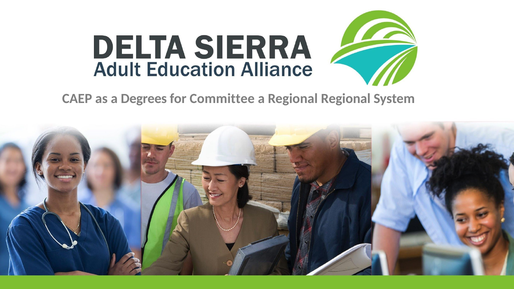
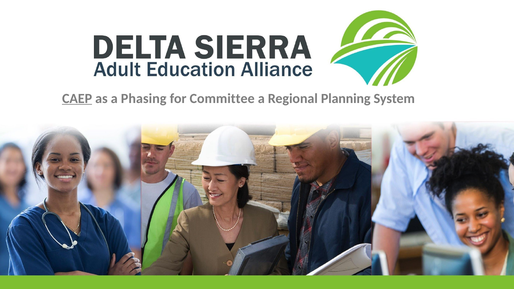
CAEP underline: none -> present (77, 99)
Degrees: Degrees -> Phasing (144, 99)
Regional Regional: Regional -> Planning (346, 99)
